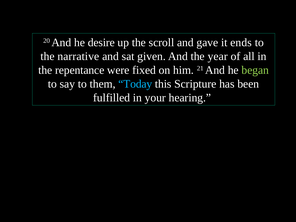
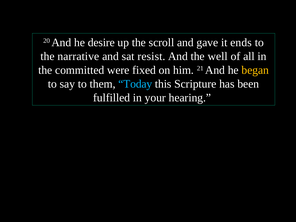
given: given -> resist (151, 56)
year: year -> well (218, 56)
repentance: repentance -> committed (80, 70)
began colour: light green -> yellow (255, 70)
